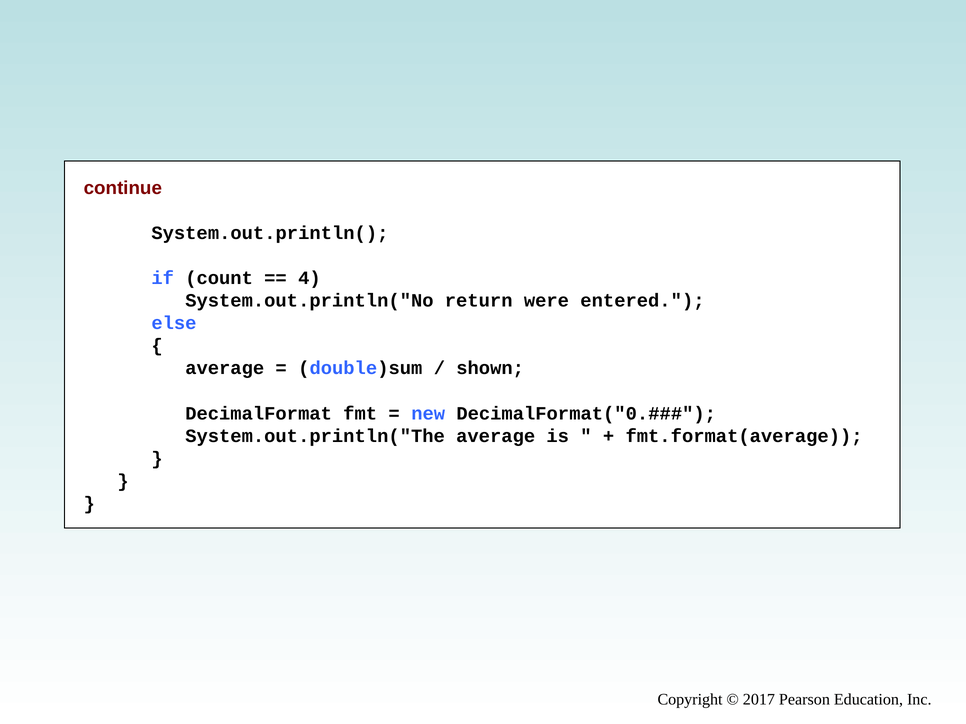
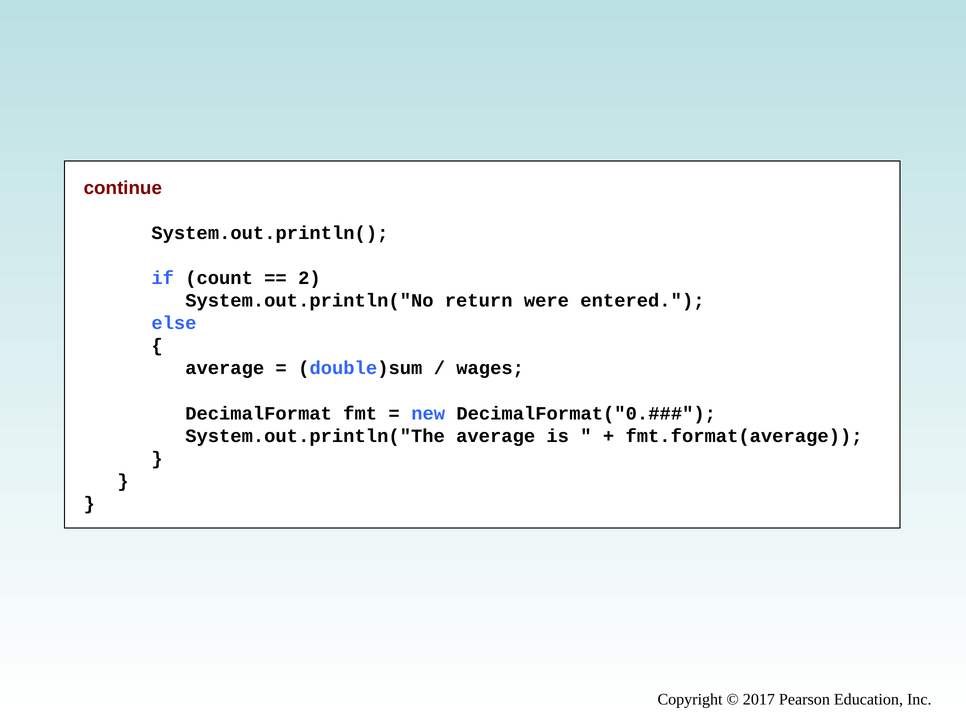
4: 4 -> 2 (309, 278)
shown: shown -> wages (490, 368)
